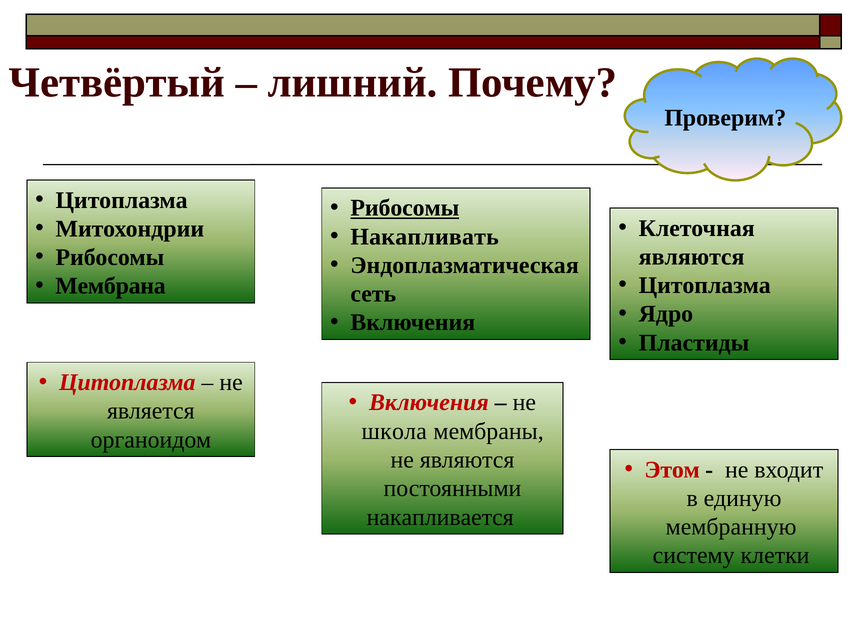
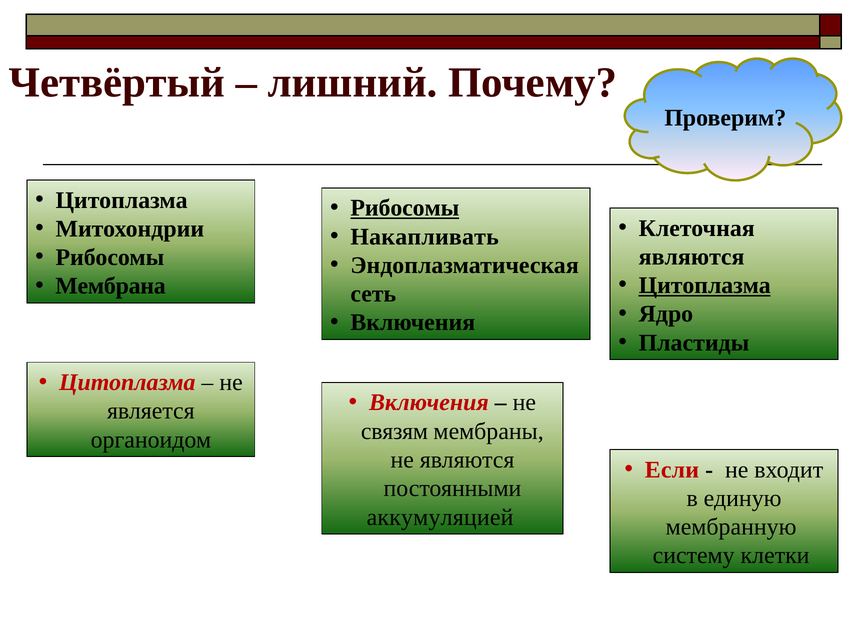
Цитоплазма underline: none -> present (705, 285)
школа: школа -> связям (394, 431)
Этом: Этом -> Если (672, 469)
накапливается: накапливается -> аккумуляцией (440, 517)
